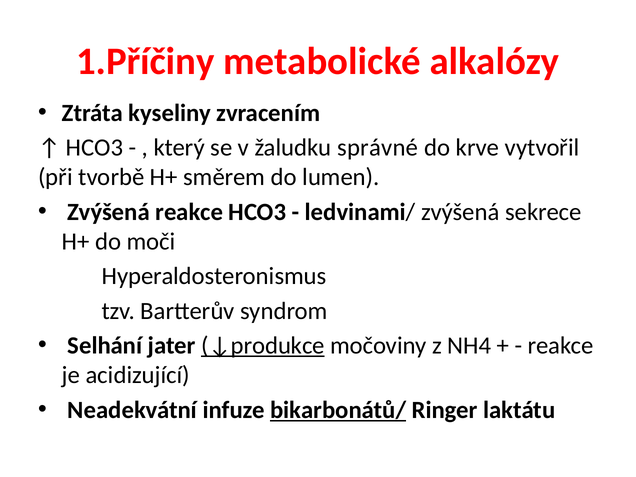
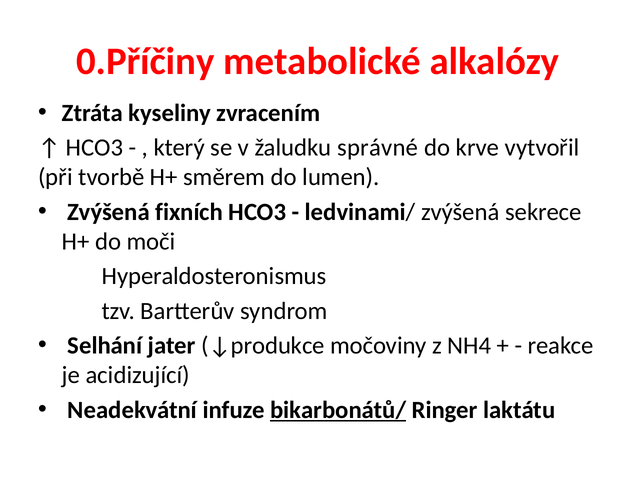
1.Příčiny: 1.Příčiny -> 0.Příčiny (145, 62)
Zvýšená reakce: reakce -> fixních (189, 212)
↓produkce underline: present -> none (263, 346)
